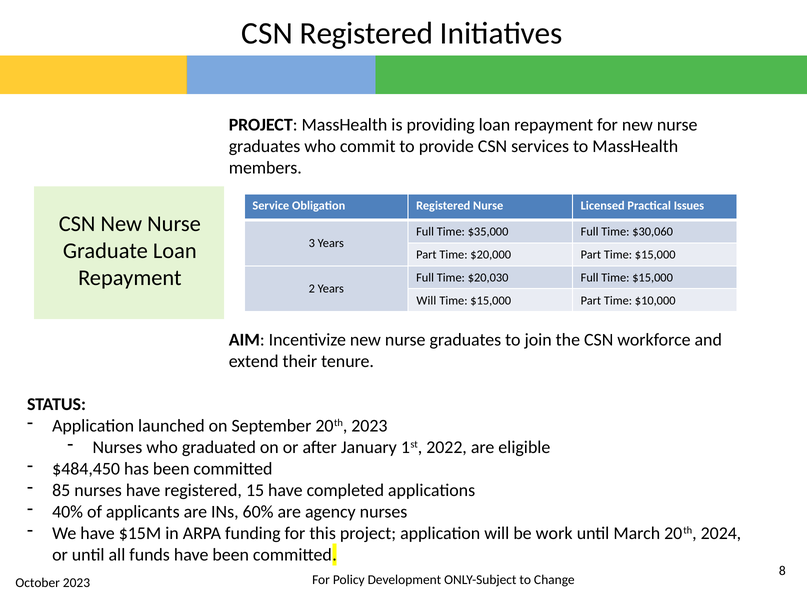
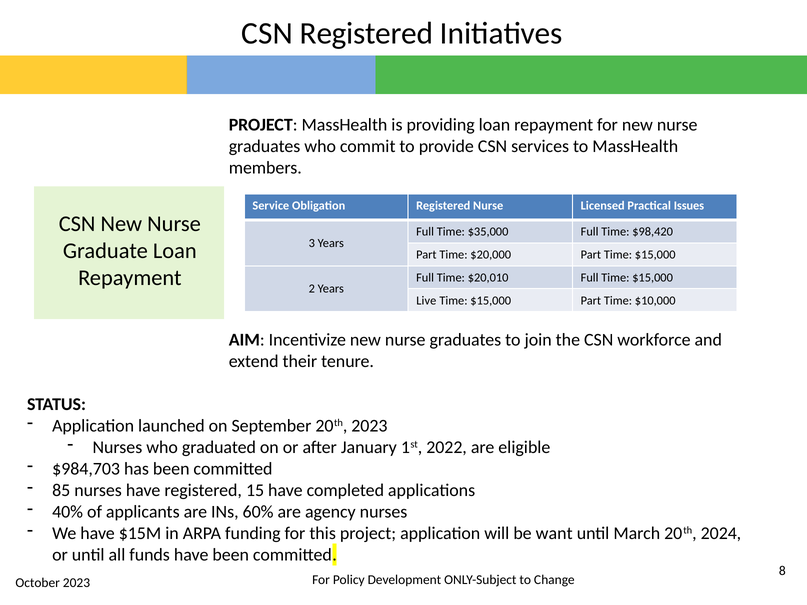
$30,060: $30,060 -> $98,420 (653, 232)
$20,030: $20,030 -> $20,010 (488, 278)
Will: Will -> Live (426, 301)
$484,450: $484,450 -> $984,703 (86, 469)
work: work -> want (554, 534)
